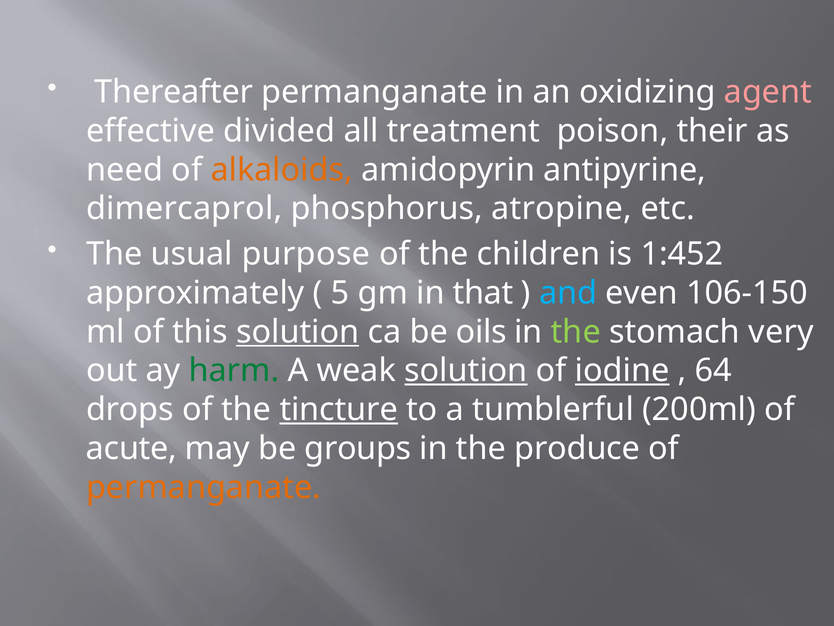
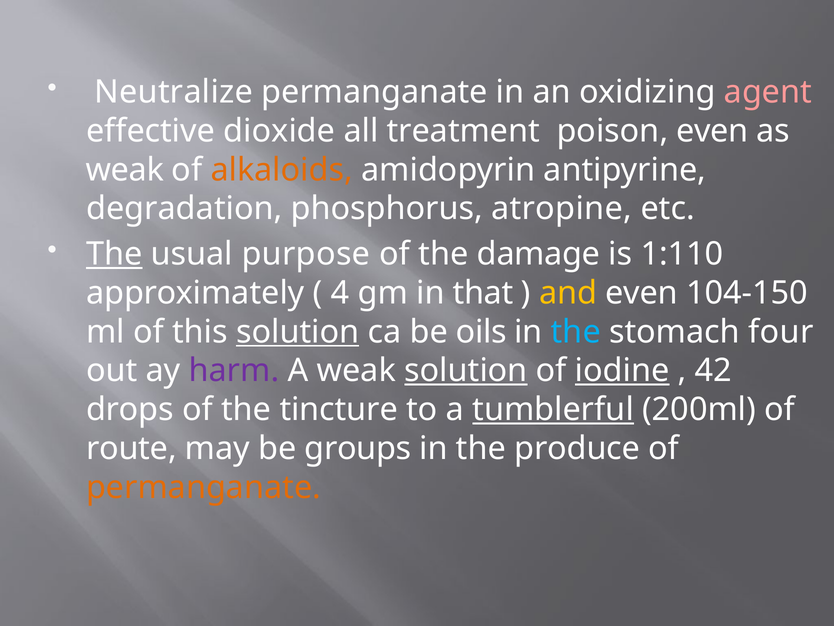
Thereafter: Thereafter -> Neutralize (174, 92)
divided: divided -> dioxide (279, 131)
poison their: their -> even (712, 131)
need: need -> weak (125, 170)
dimercaprol: dimercaprol -> degradation (184, 208)
The underline: none -> present (114, 254)
children: children -> damage (539, 254)
1:452: 1:452 -> 1:110 (682, 254)
5: 5 -> 4 (340, 293)
and colour: light blue -> yellow (568, 293)
106-150: 106-150 -> 104-150 (747, 293)
the colour: light green -> light blue (576, 332)
very: very -> four (781, 332)
harm colour: green -> purple (234, 370)
64: 64 -> 42 (713, 370)
tincture underline: present -> none (339, 409)
tumblerful underline: none -> present (553, 409)
acute: acute -> route (131, 448)
